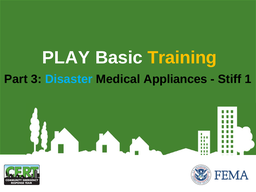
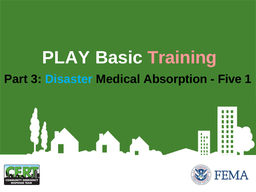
Training colour: yellow -> pink (182, 58)
Appliances: Appliances -> Absorption (175, 79)
Stiff: Stiff -> Five (230, 79)
